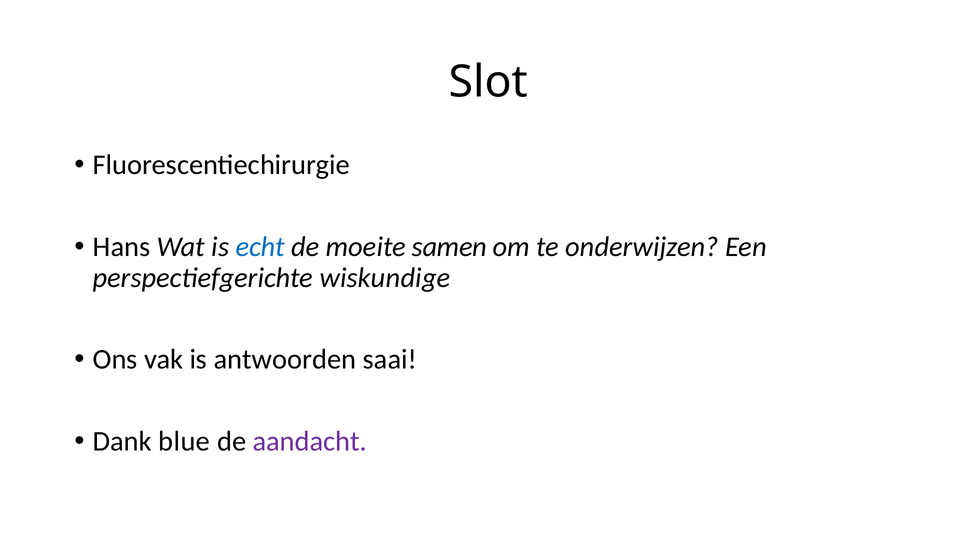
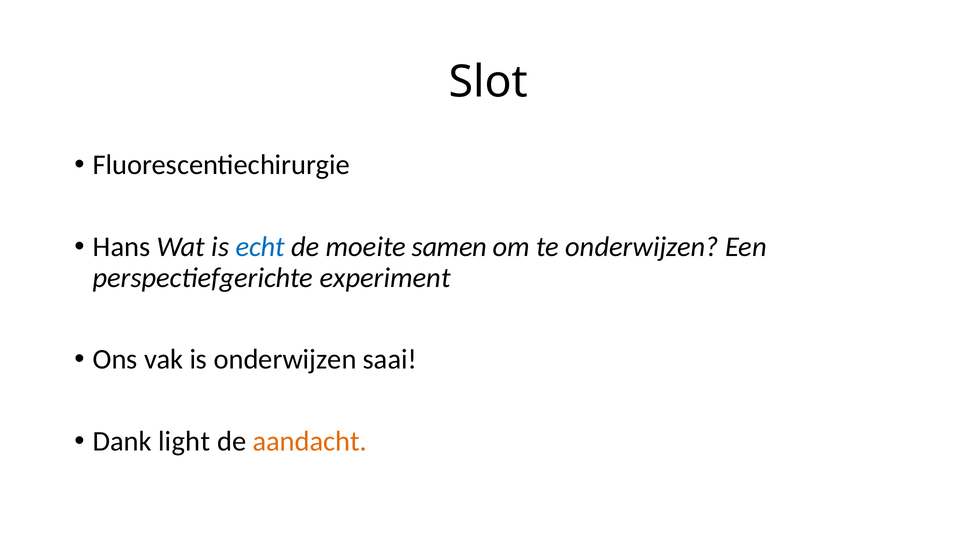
wiskundige: wiskundige -> experiment (385, 278)
is antwoorden: antwoorden -> onderwijzen (285, 360)
blue: blue -> light (184, 442)
aandacht colour: purple -> orange (310, 442)
